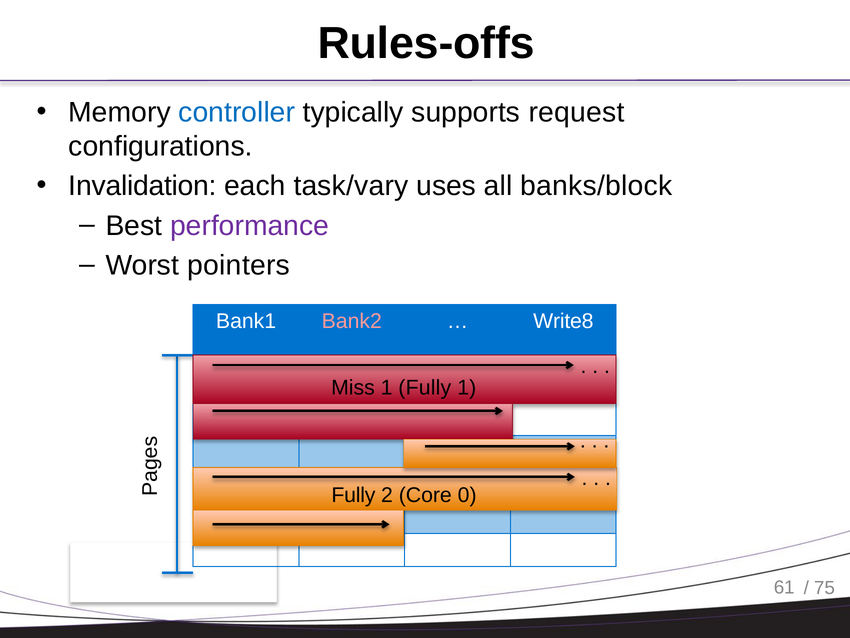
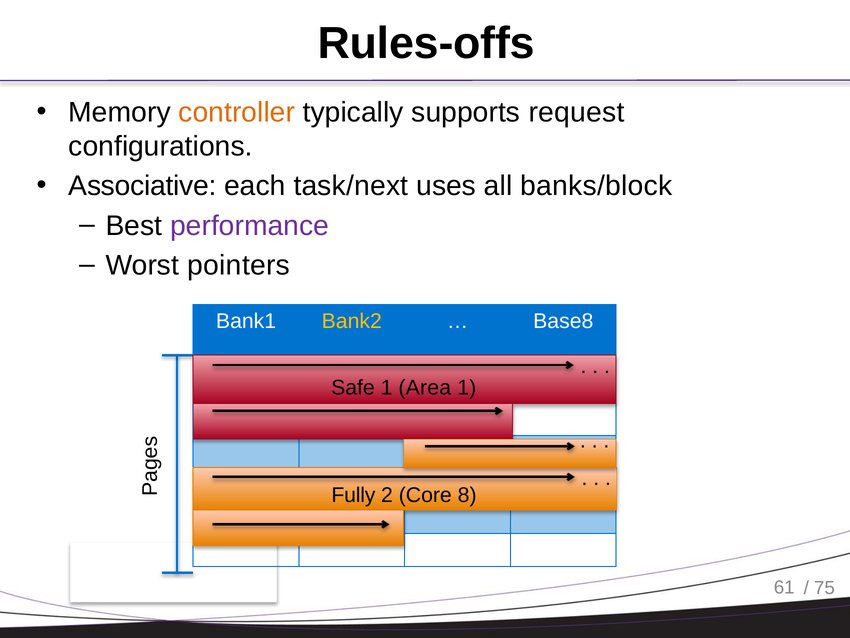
controller colour: blue -> orange (237, 112)
Invalidation: Invalidation -> Associative (143, 186)
task/vary: task/vary -> task/next (351, 186)
Bank2 colour: pink -> yellow (352, 321)
Write8: Write8 -> Base8 (563, 321)
Miss: Miss -> Safe (353, 388)
1 Fully: Fully -> Area (425, 388)
0: 0 -> 8 (467, 495)
